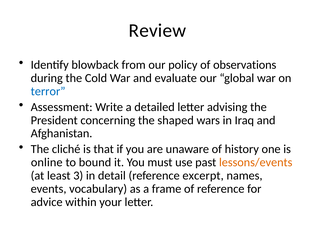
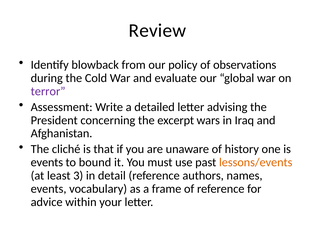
terror colour: blue -> purple (48, 91)
shaped: shaped -> excerpt (176, 120)
online: online -> events (47, 163)
excerpt: excerpt -> authors (203, 176)
